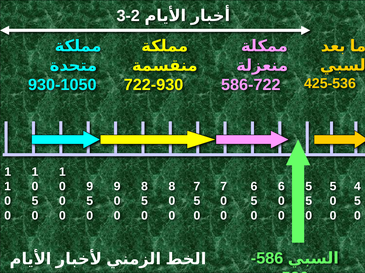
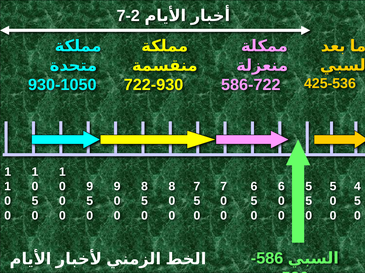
3-2: 3-2 -> 7-2 (128, 16)
